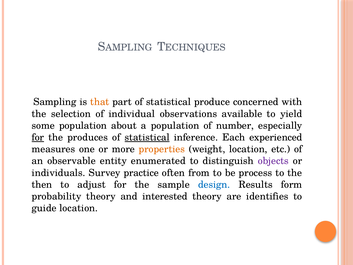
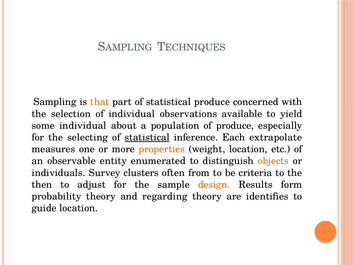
some population: population -> individual (83, 125)
of number: number -> produce (235, 125)
for underline: present -> none (38, 137)
produces: produces -> selecting (88, 137)
experienced: experienced -> extrapolate (276, 137)
objects colour: purple -> orange (273, 161)
practice: practice -> clusters (141, 173)
process: process -> criteria (255, 173)
design colour: blue -> orange (214, 184)
interested: interested -> regarding (165, 196)
